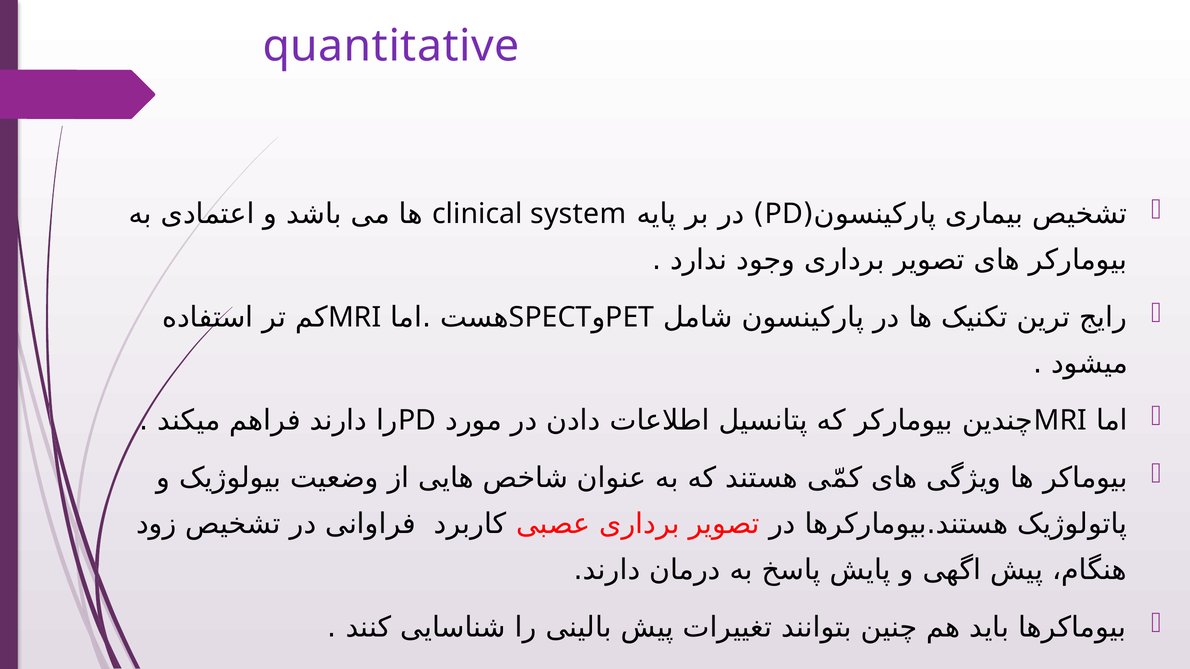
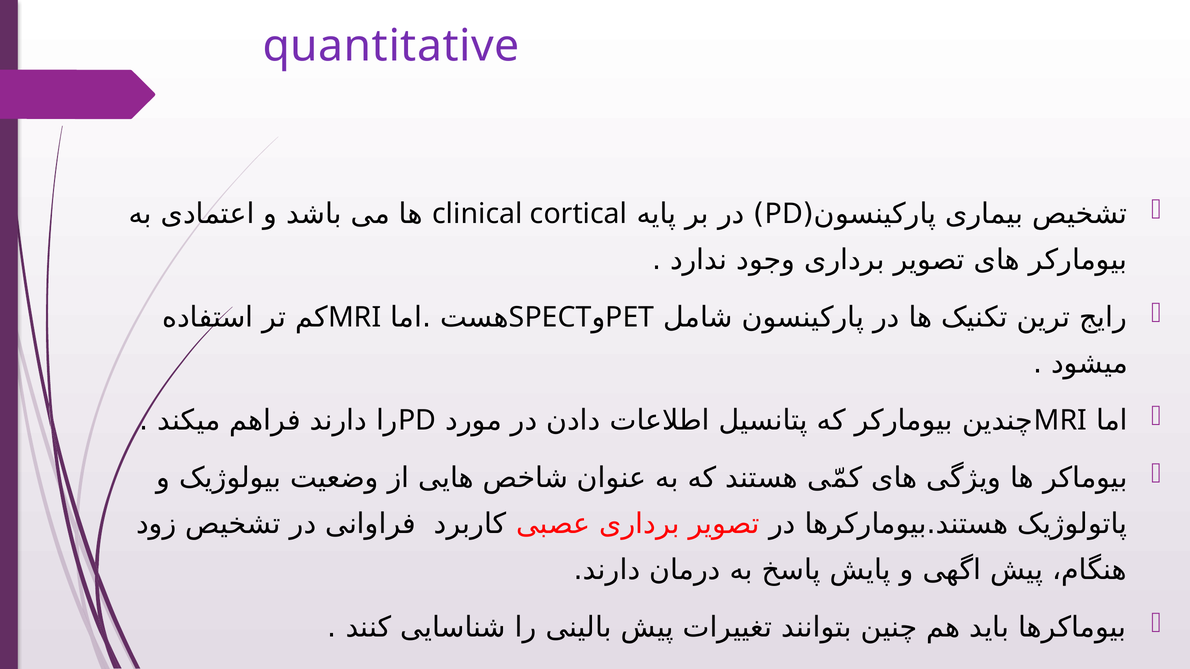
system: system -> cortical (579, 214)
